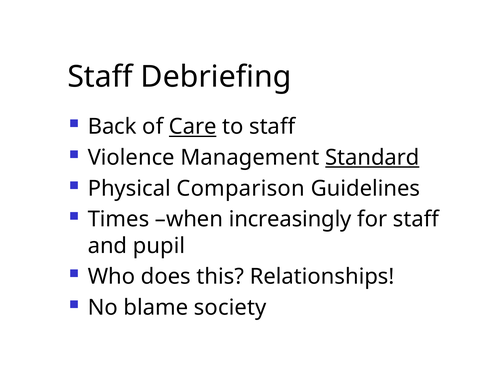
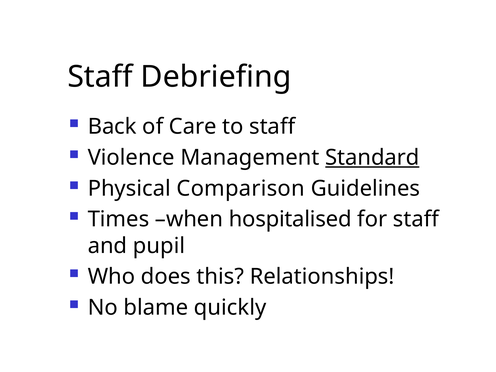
Care underline: present -> none (193, 127)
increasingly: increasingly -> hospitalised (290, 219)
society: society -> quickly (230, 308)
